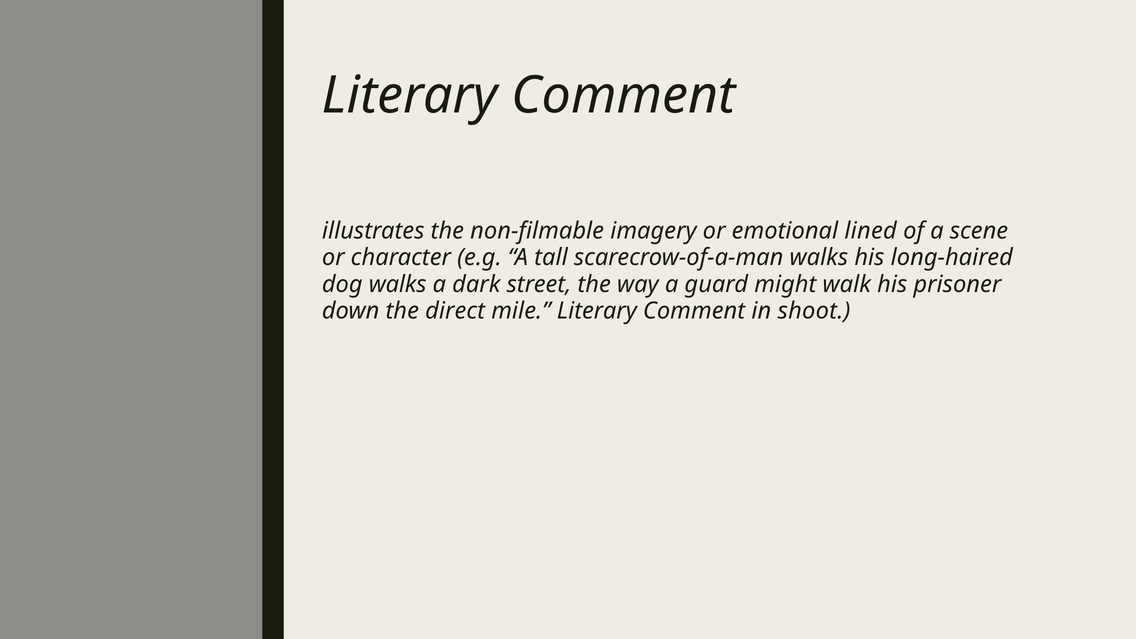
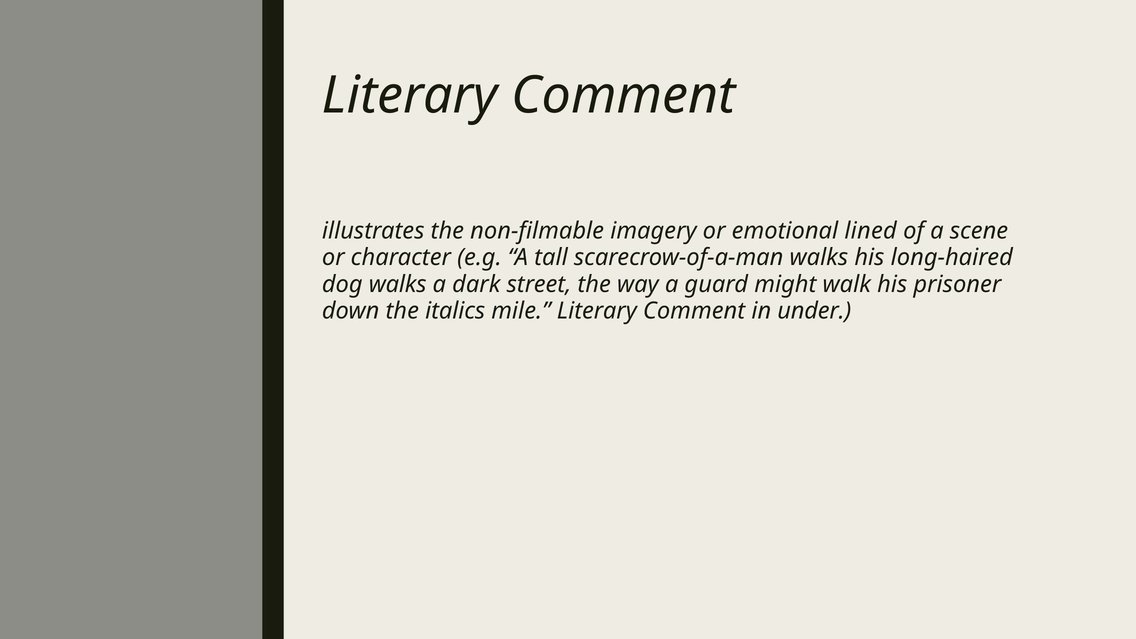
direct: direct -> italics (455, 311)
shoot: shoot -> under (814, 311)
